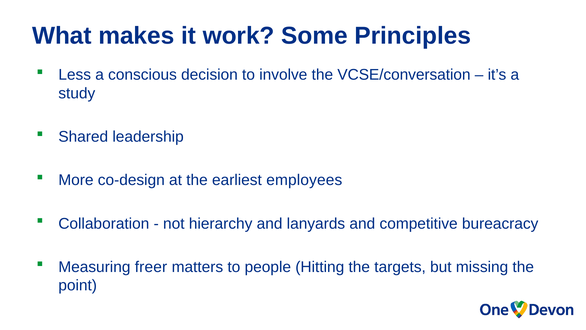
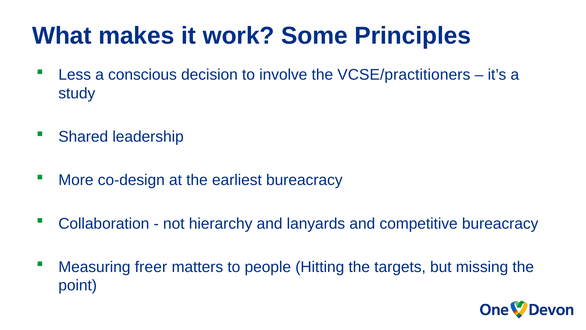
VCSE/conversation: VCSE/conversation -> VCSE/practitioners (404, 75)
earliest employees: employees -> bureacracy (304, 180)
